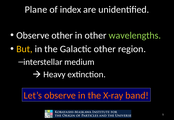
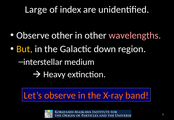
Plane: Plane -> Large (36, 10)
wavelengths colour: light green -> pink (135, 35)
Galactic other: other -> down (105, 49)
